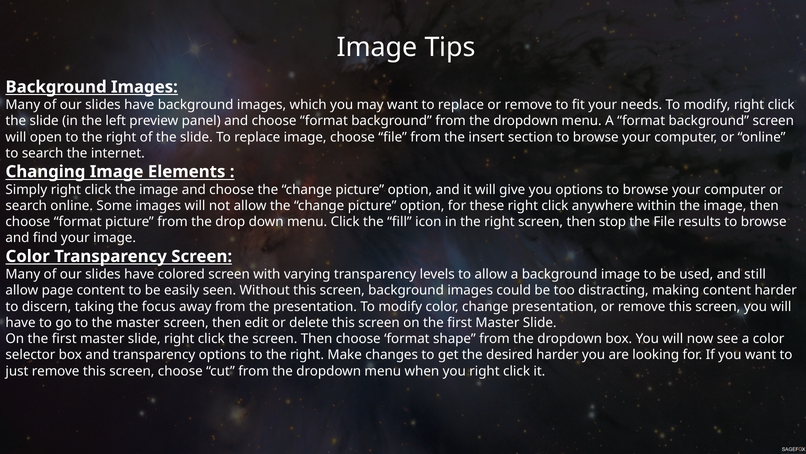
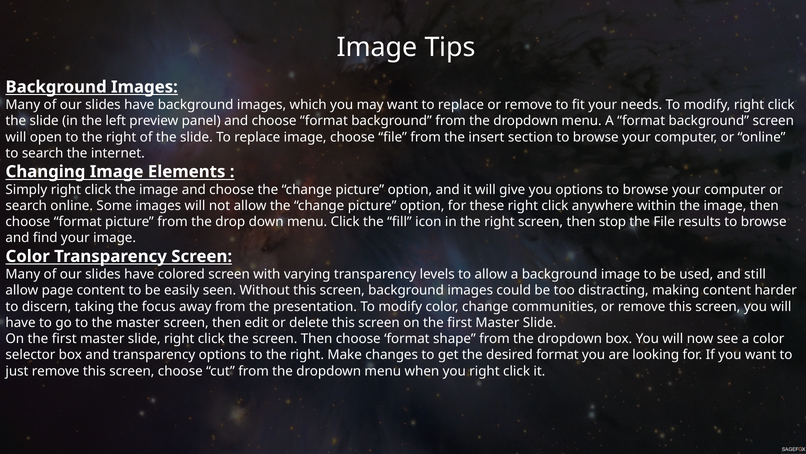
change presentation: presentation -> communities (555, 306)
desired harder: harder -> format (557, 355)
